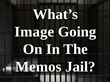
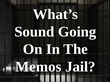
Image: Image -> Sound (34, 32)
